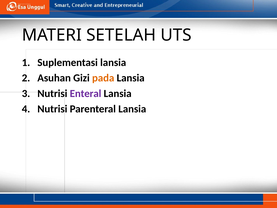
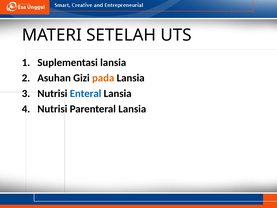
Enteral colour: purple -> blue (86, 93)
